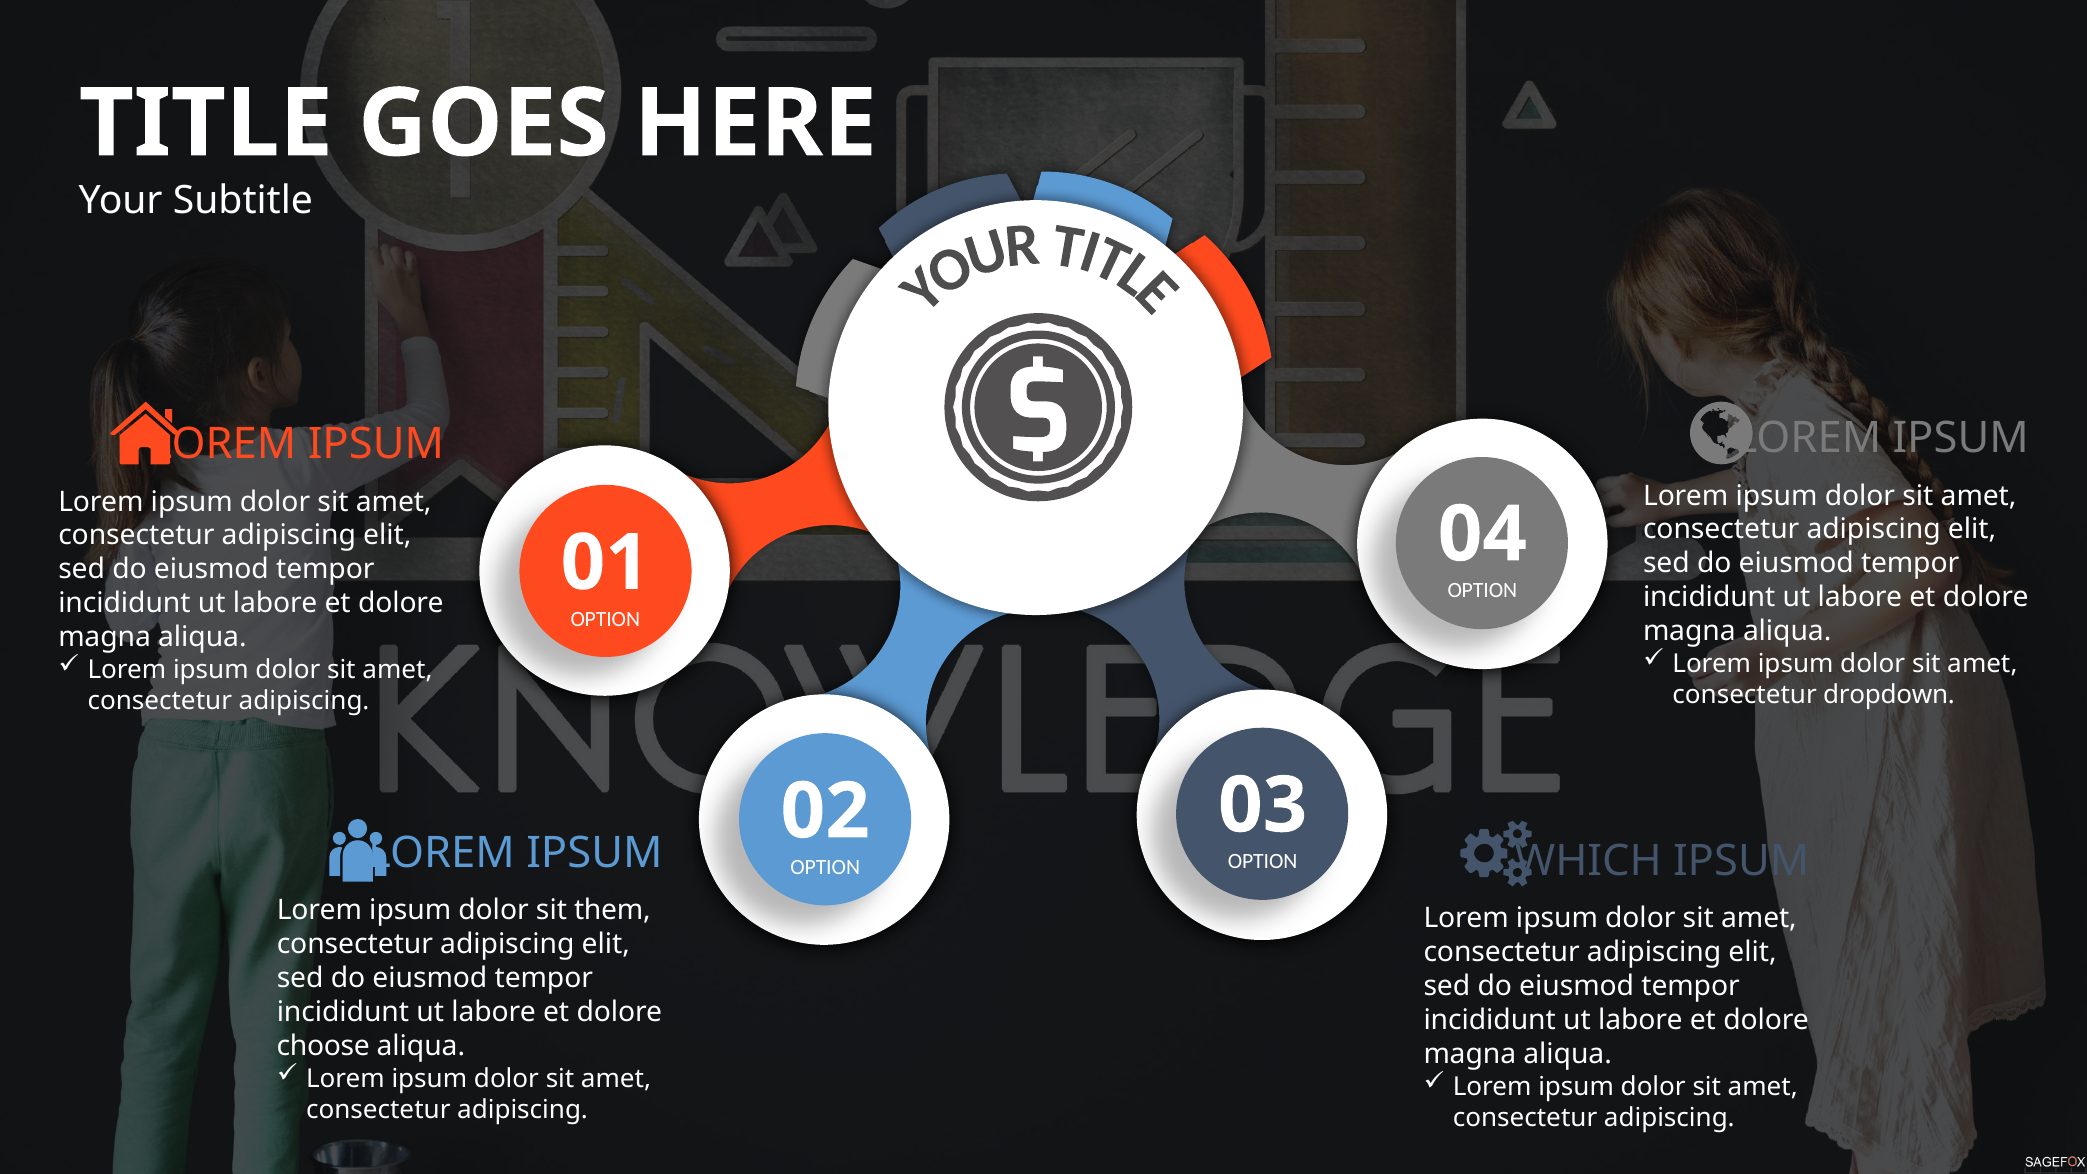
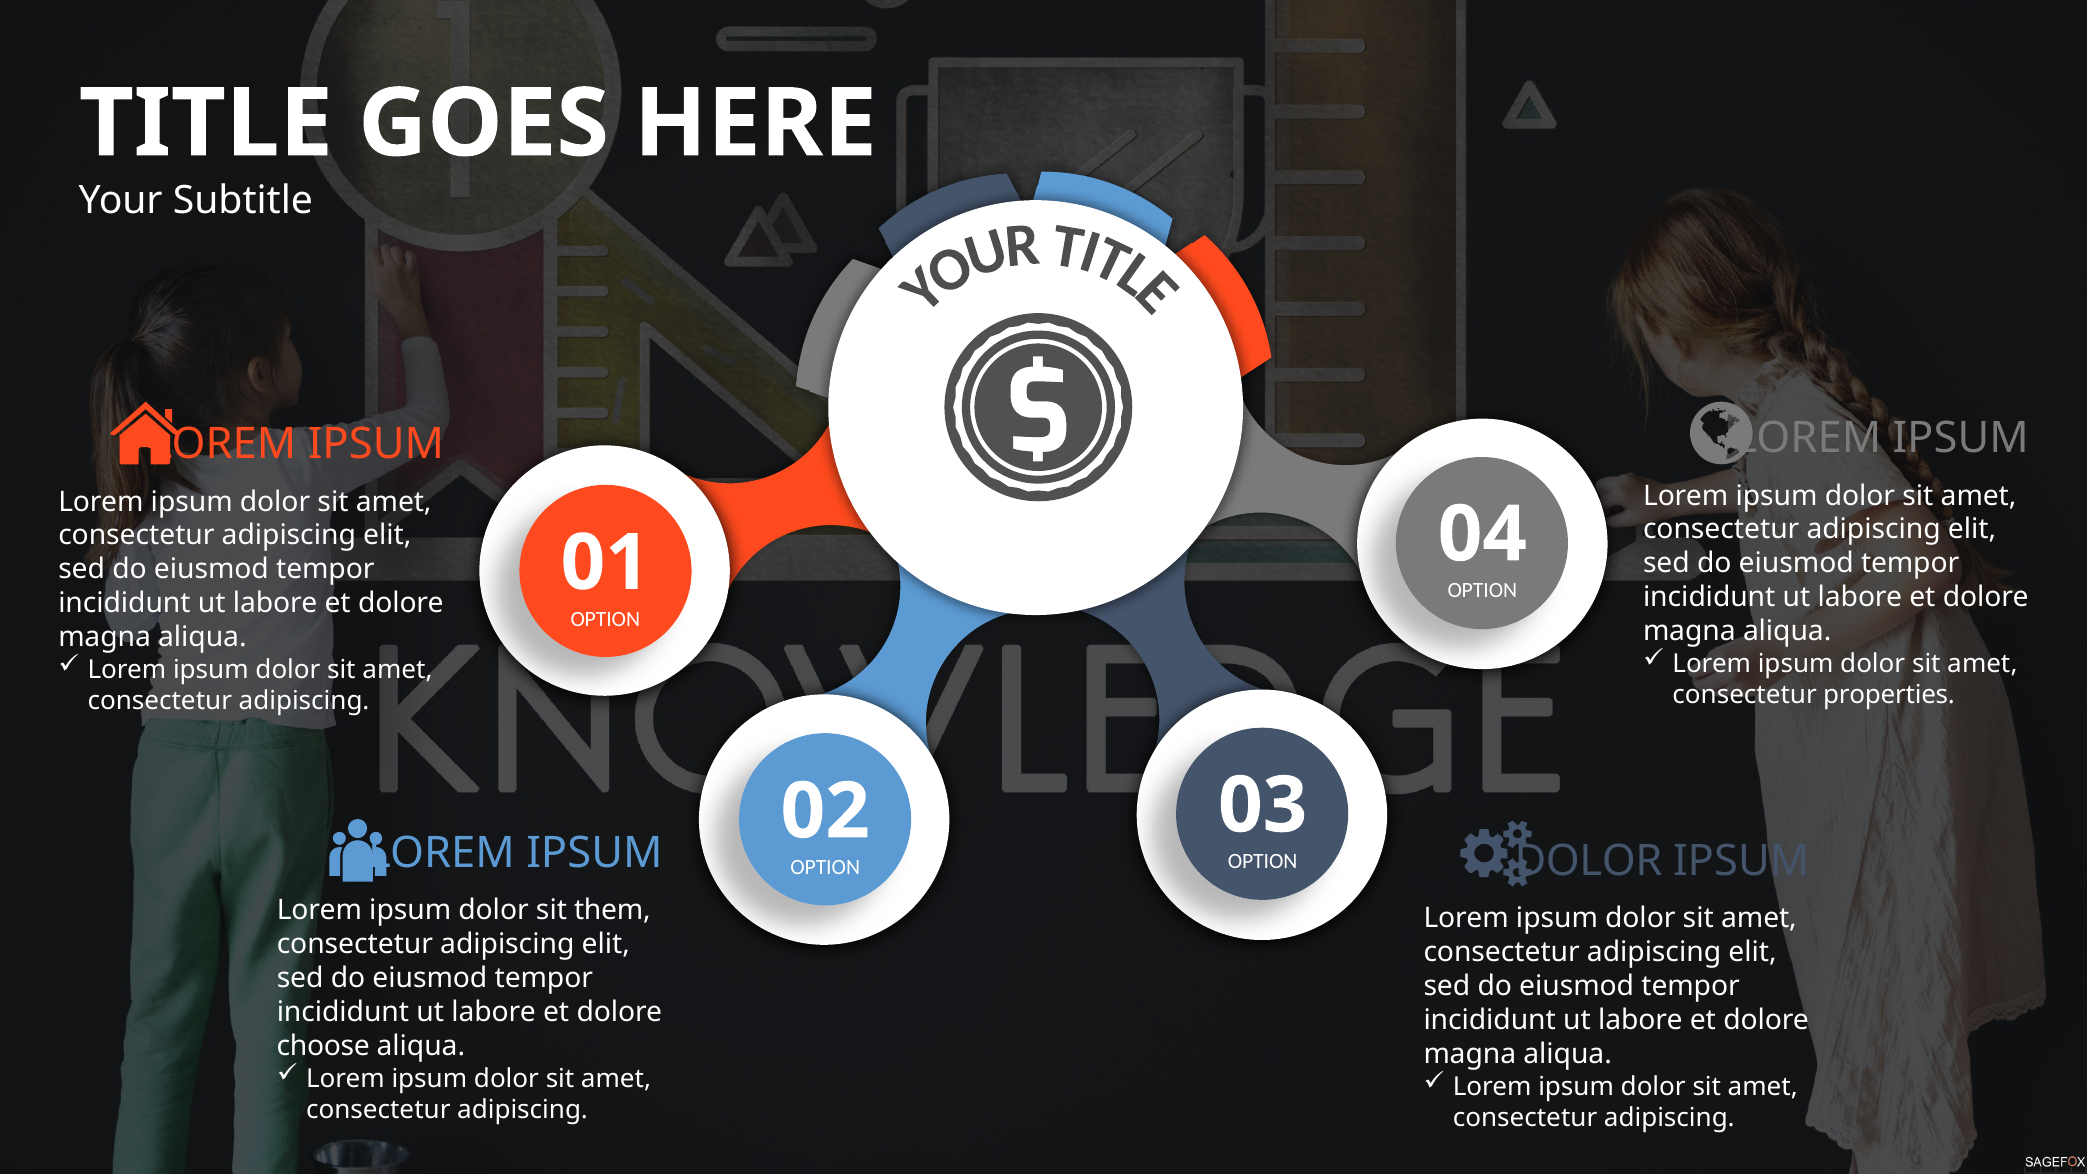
dropdown: dropdown -> properties (1889, 695)
WHICH: WHICH -> DOLOR (1589, 861)
